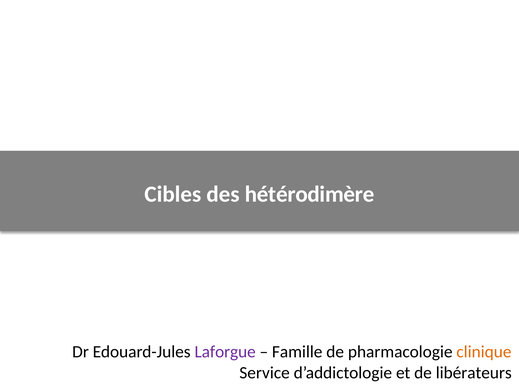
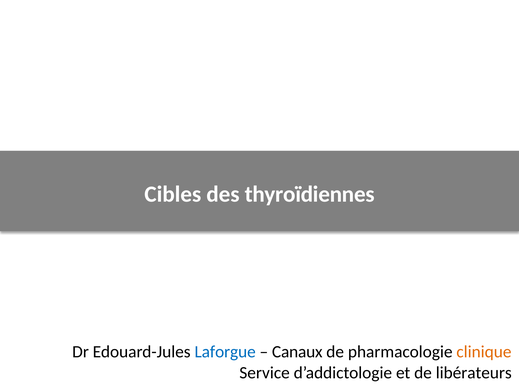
hétérodimère: hétérodimère -> thyroïdiennes (310, 194)
Laforgue colour: purple -> blue (225, 352)
Famille: Famille -> Canaux (297, 352)
